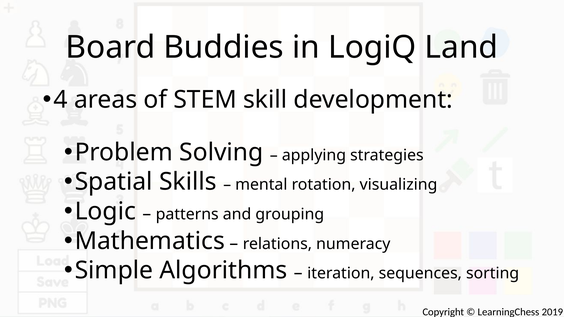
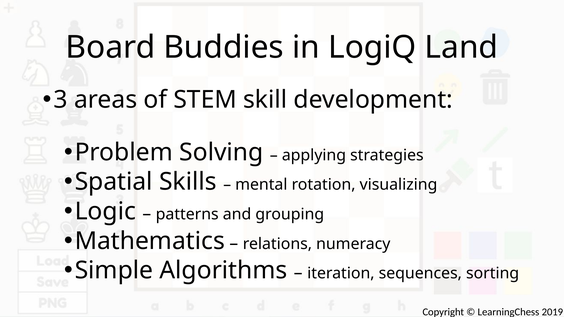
4: 4 -> 3 (61, 100)
